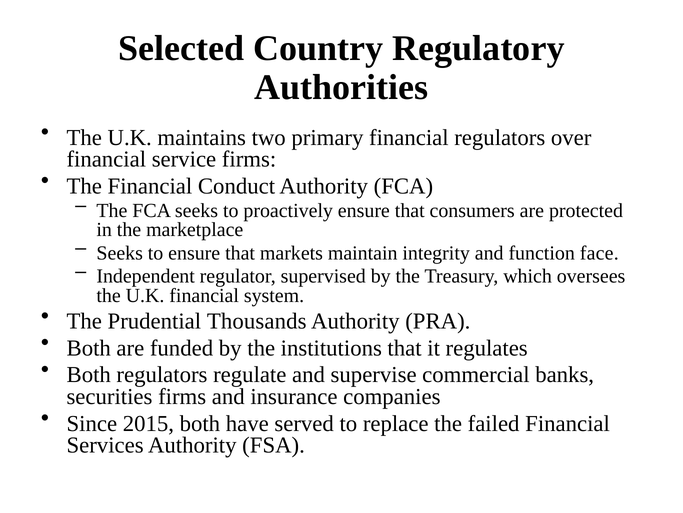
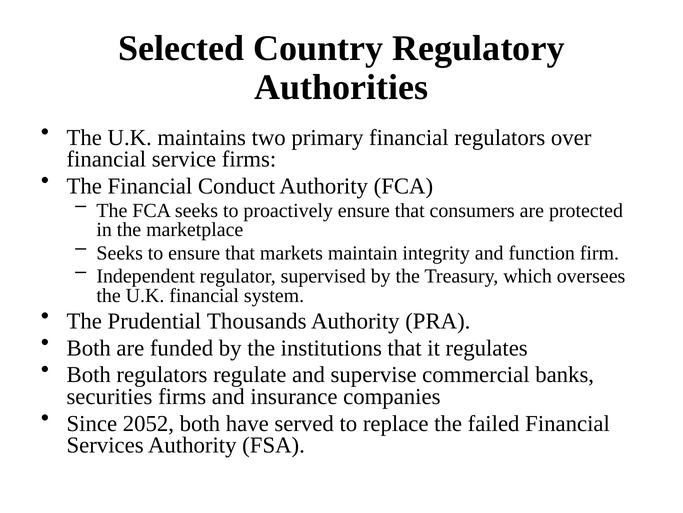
face: face -> firm (599, 253)
2015: 2015 -> 2052 (148, 423)
